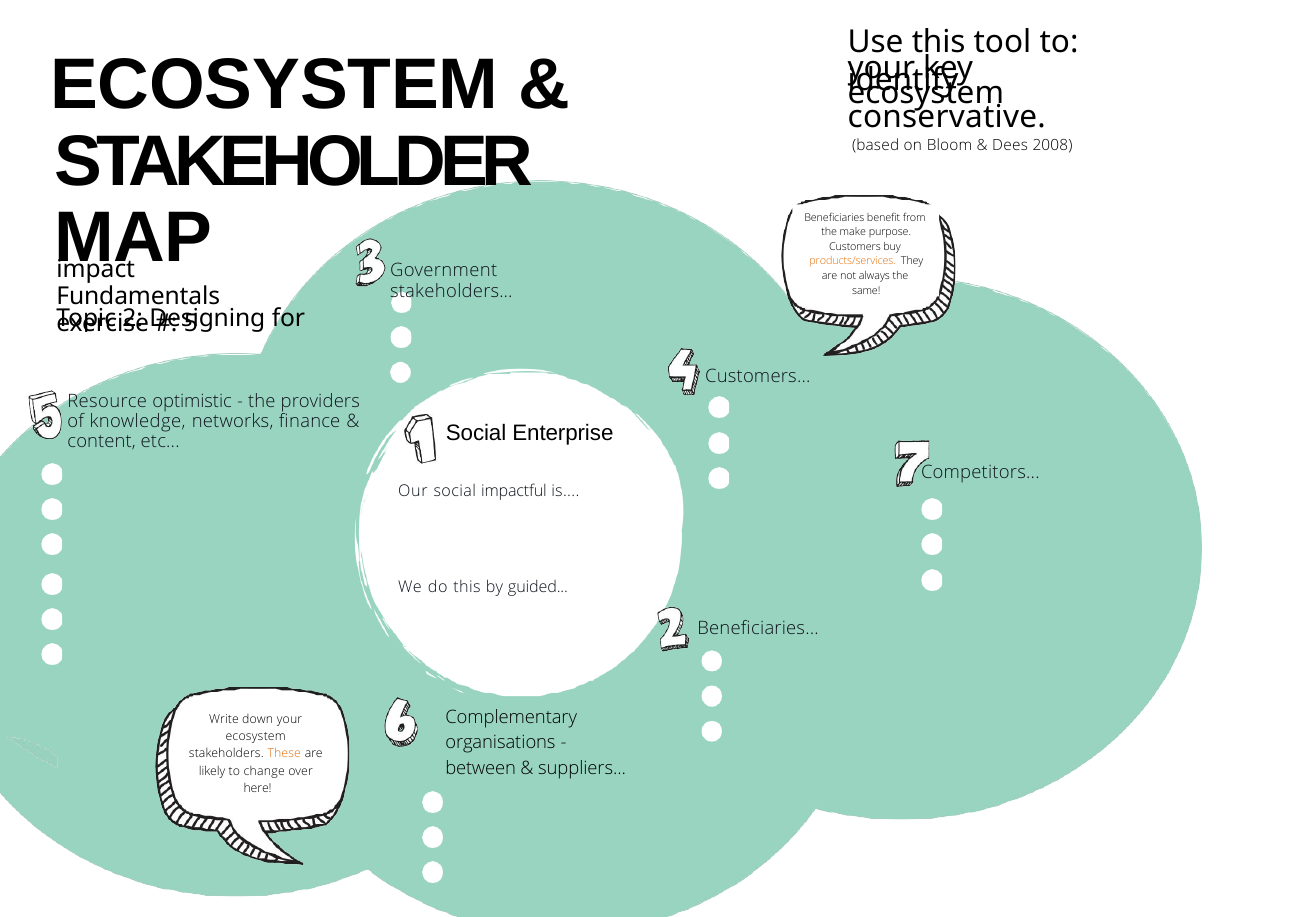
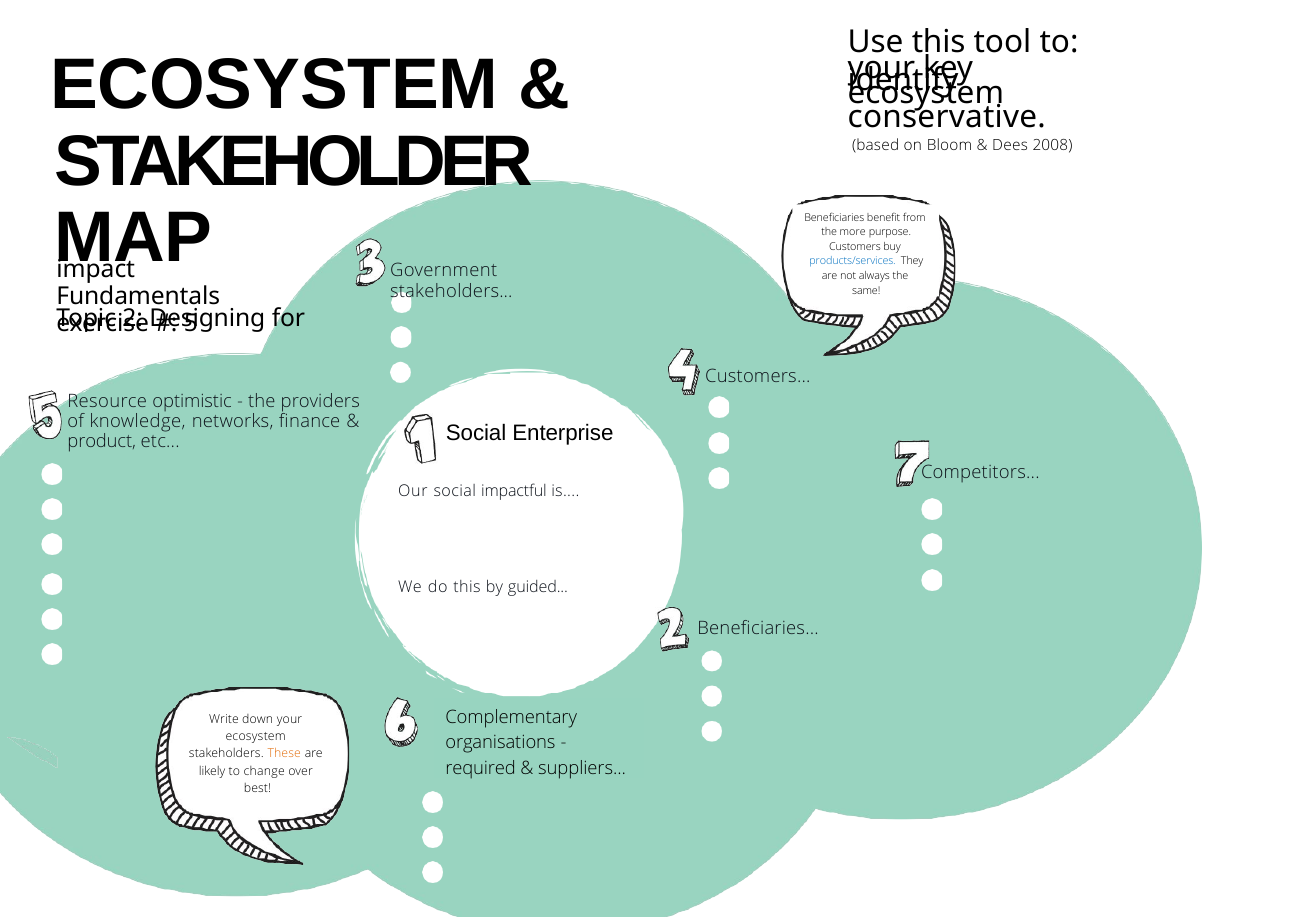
make: make -> more (853, 232)
products/services colour: orange -> blue (853, 262)
content: content -> product (102, 442)
between: between -> required (481, 768)
here: here -> best (257, 789)
